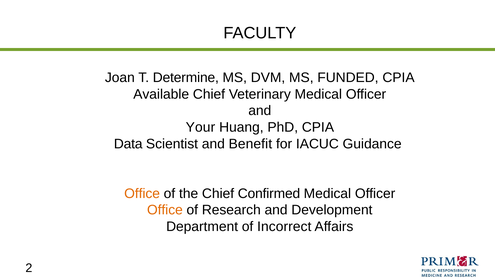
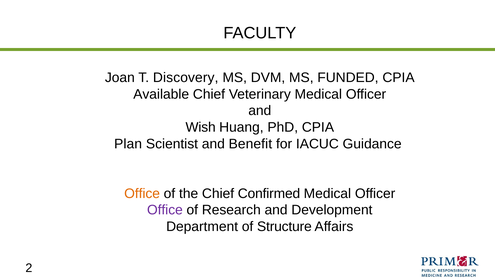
Determine: Determine -> Discovery (186, 78)
Your: Your -> Wish (201, 127)
Data: Data -> Plan (128, 144)
Office colour: orange -> purple (165, 210)
Incorrect: Incorrect -> Structure (284, 226)
